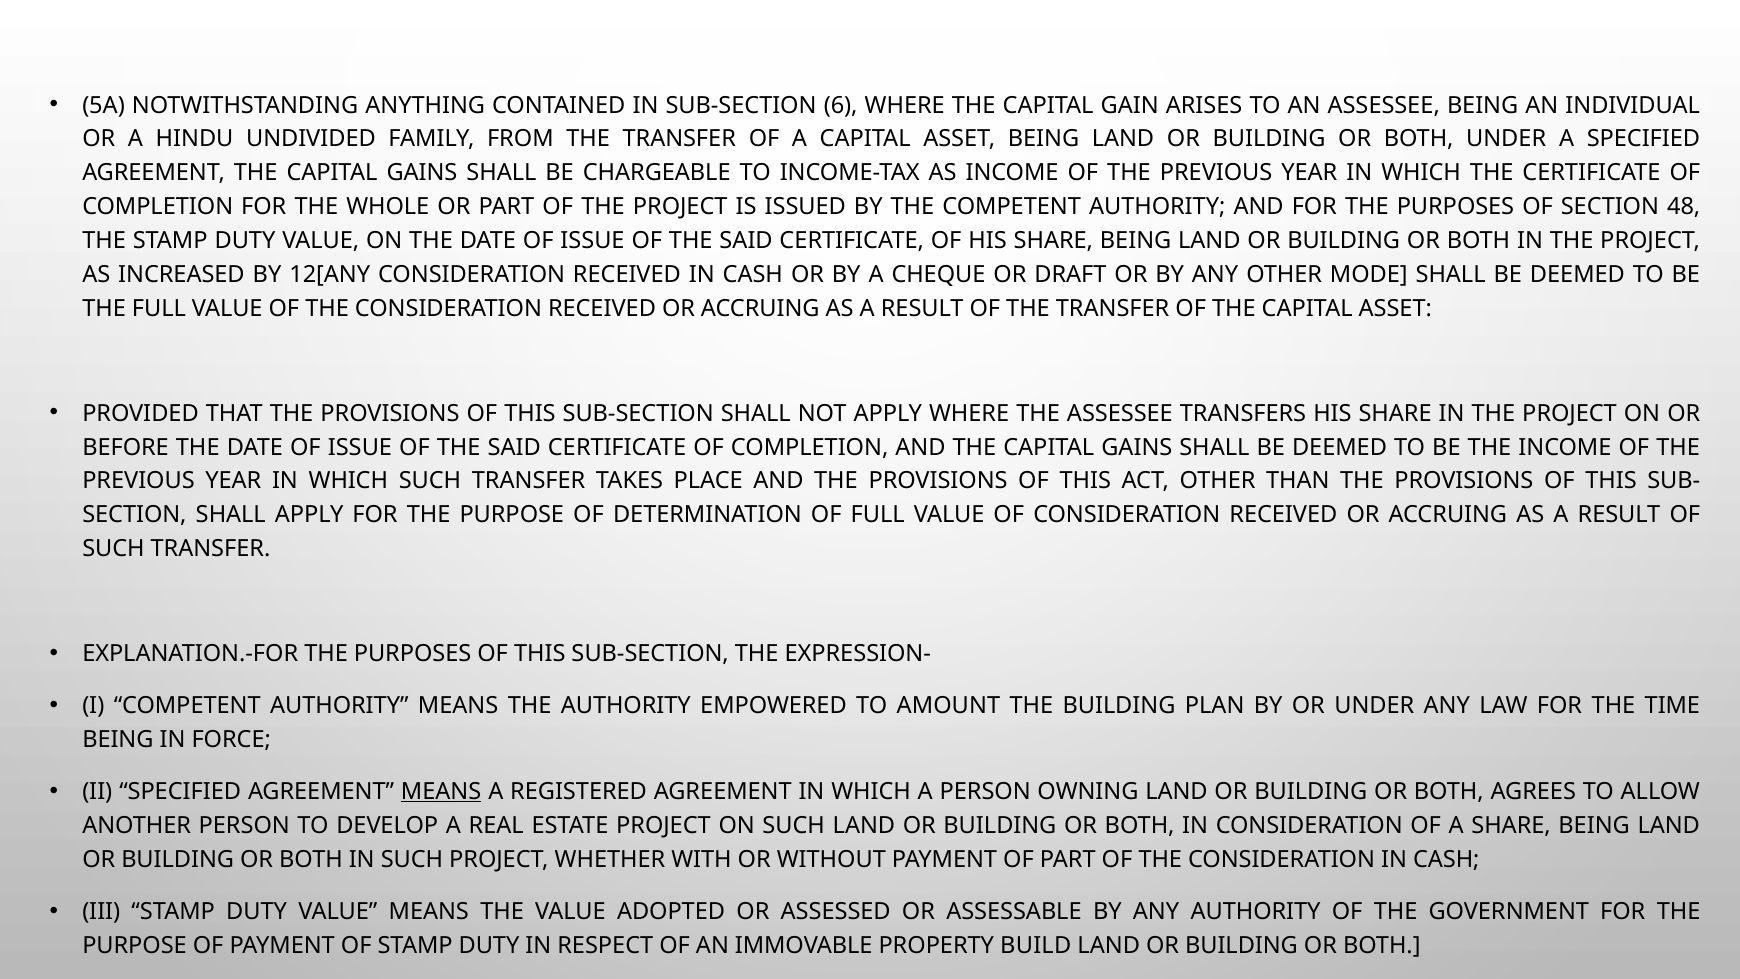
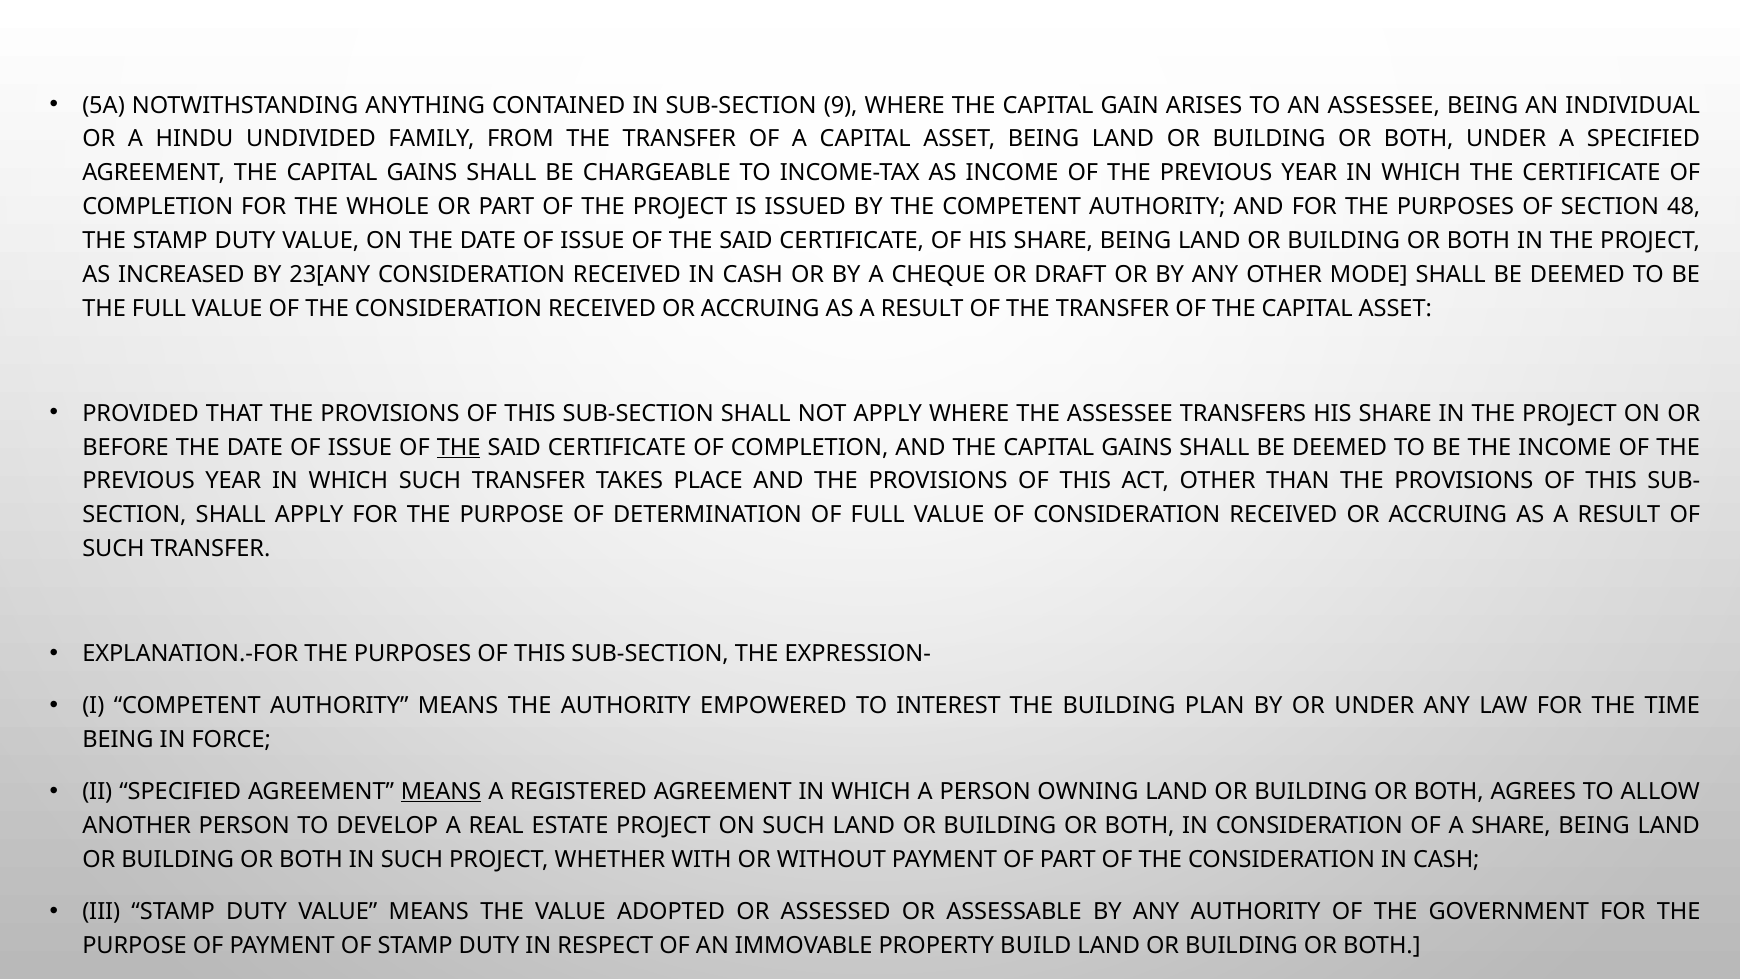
6: 6 -> 9 (841, 105)
12[ANY: 12[ANY -> 23[ANY (330, 275)
THE underline: none -> present (459, 447)
AMOUNT: AMOUNT -> INTEREST (949, 705)
